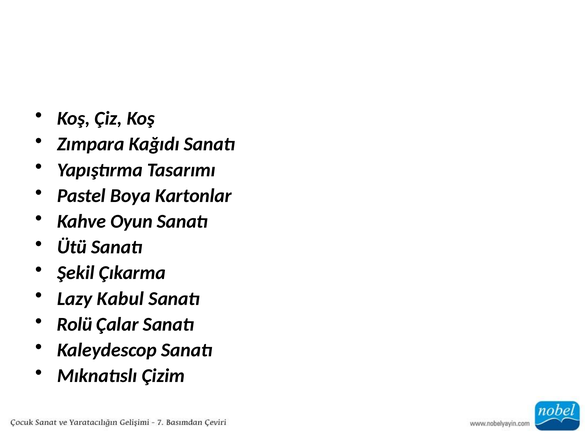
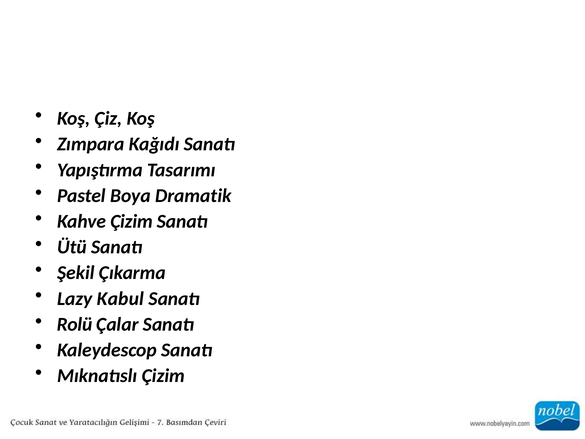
Kartonlar: Kartonlar -> Dramatik (193, 196)
Kahve Oyun: Oyun -> Çizim (132, 221)
